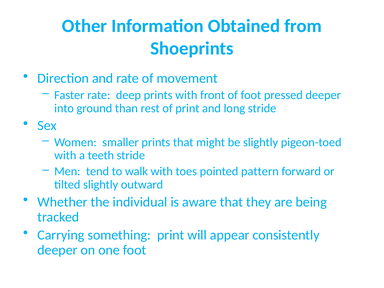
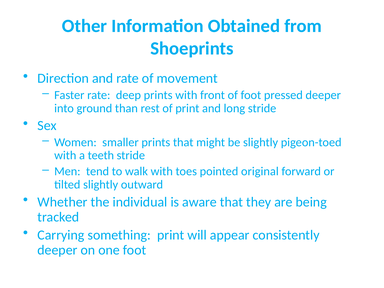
pattern: pattern -> original (260, 171)
